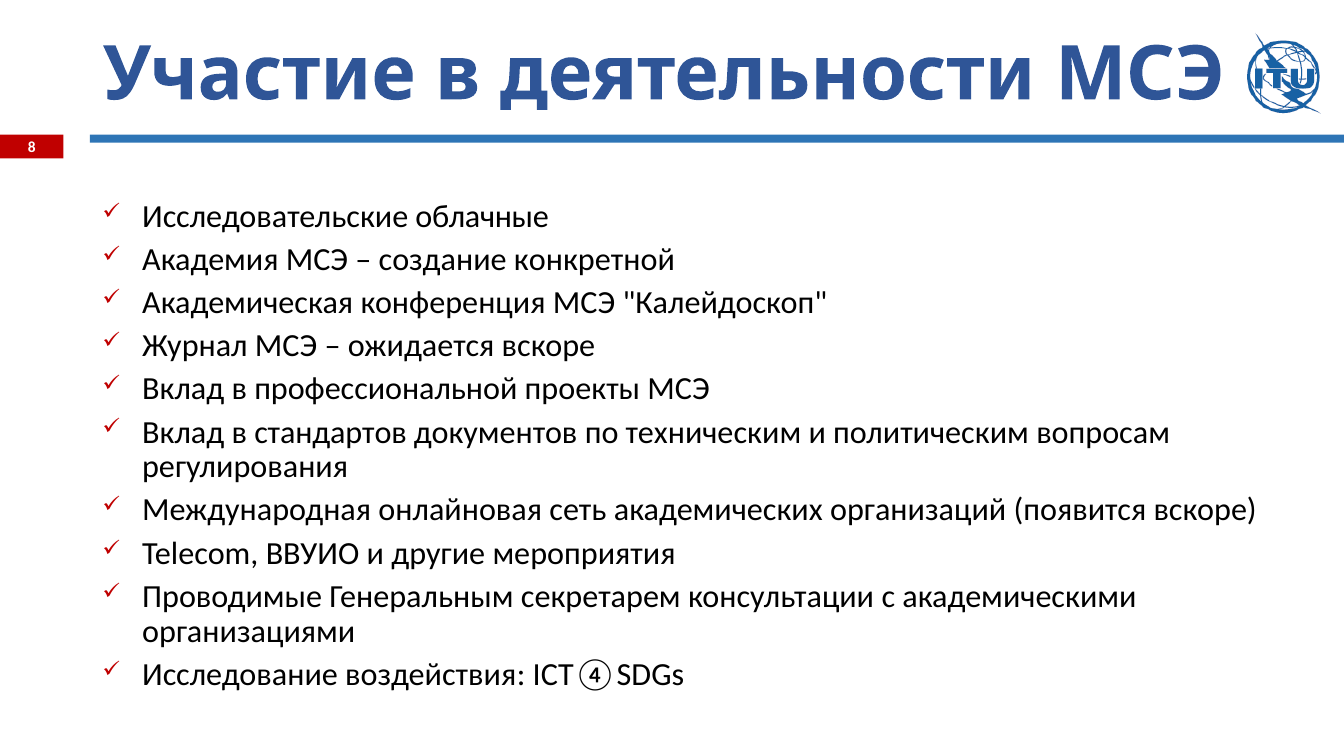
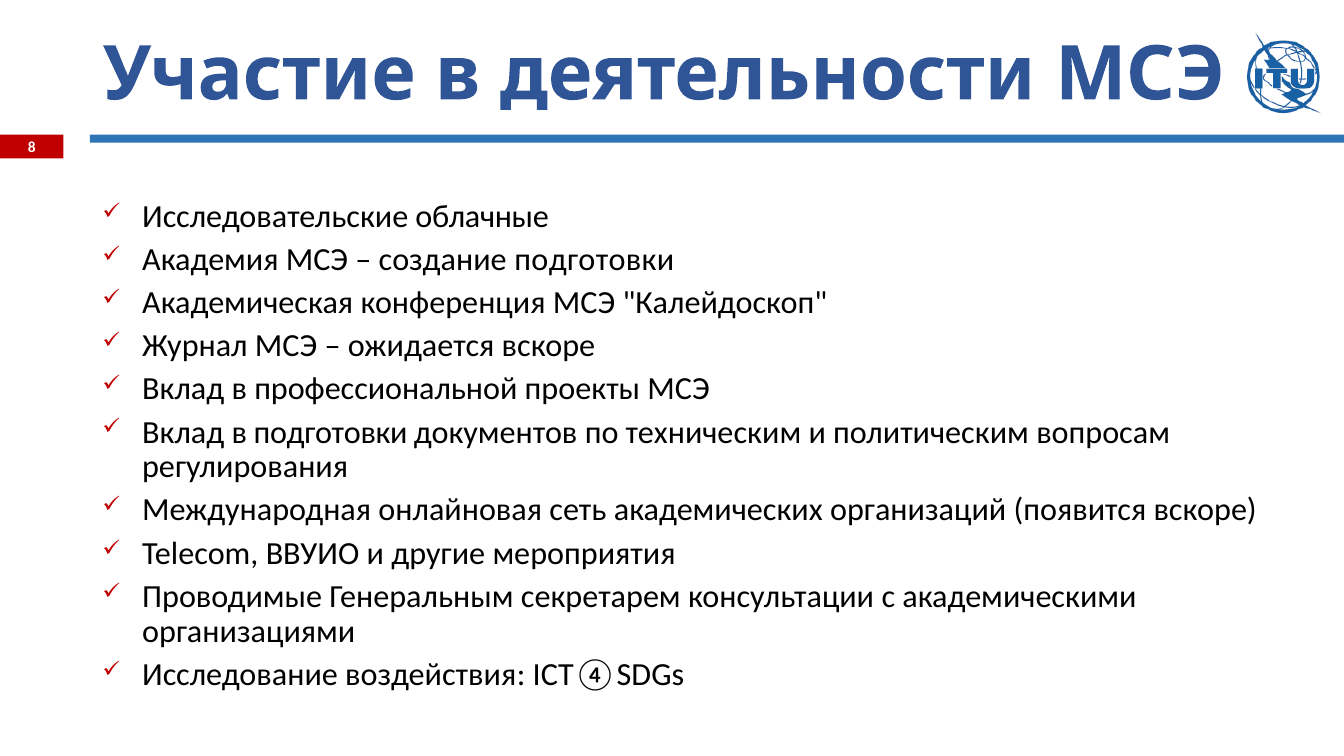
создание конкретной: конкретной -> подготовки (594, 260)
в стандартов: стандартов -> подготовки (331, 432)
